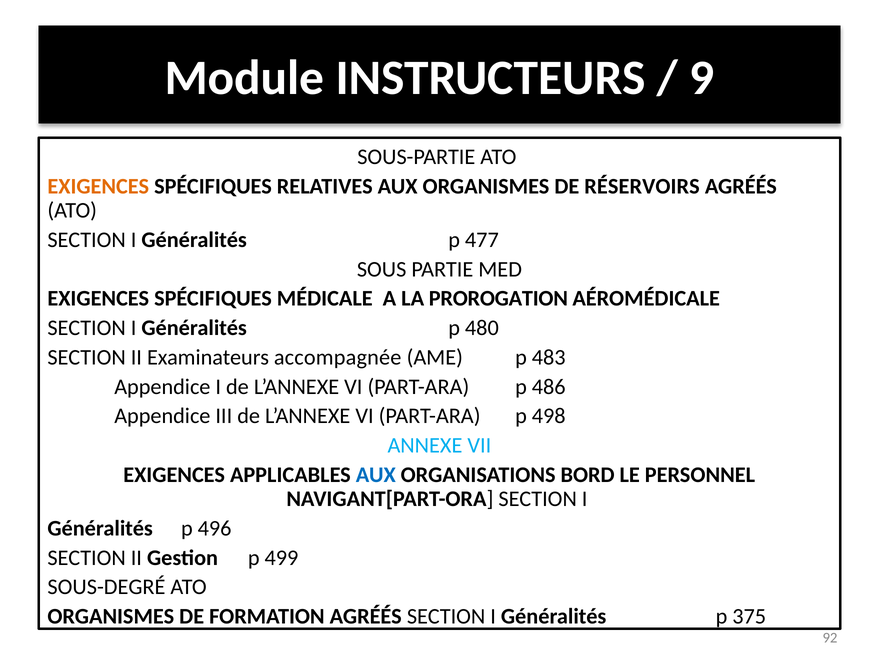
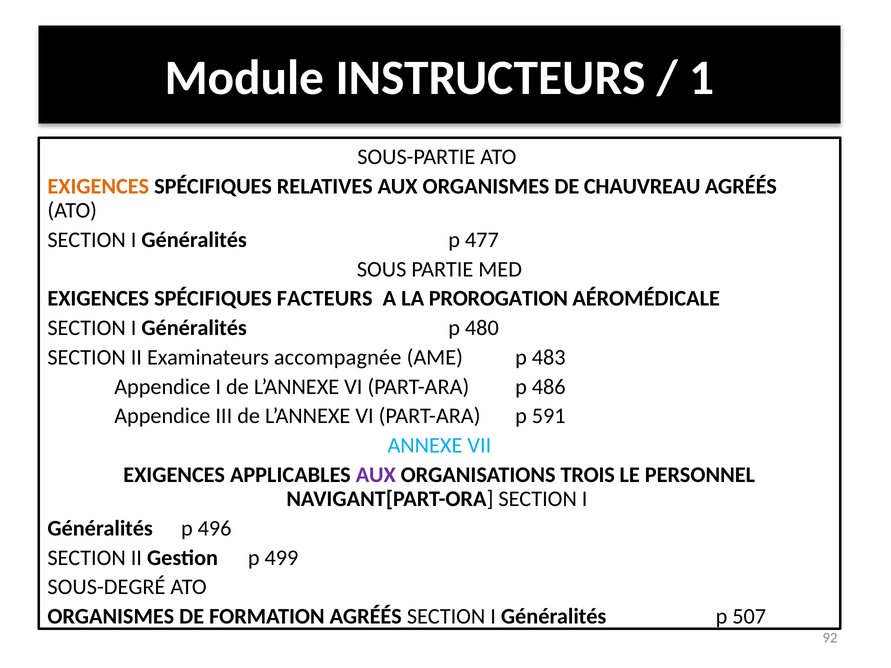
9: 9 -> 1 (702, 78)
RÉSERVOIRS: RÉSERVOIRS -> CHAUVREAU (642, 186)
MÉDICALE: MÉDICALE -> FACTEURS (325, 299)
498: 498 -> 591 (549, 416)
AUX colour: blue -> purple (376, 475)
BORD: BORD -> TROIS (588, 475)
375: 375 -> 507 (749, 617)
